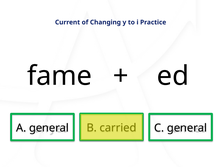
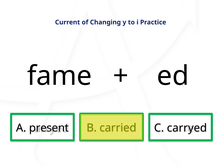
A general: general -> present (49, 128)
C general: general -> carryed (187, 128)
